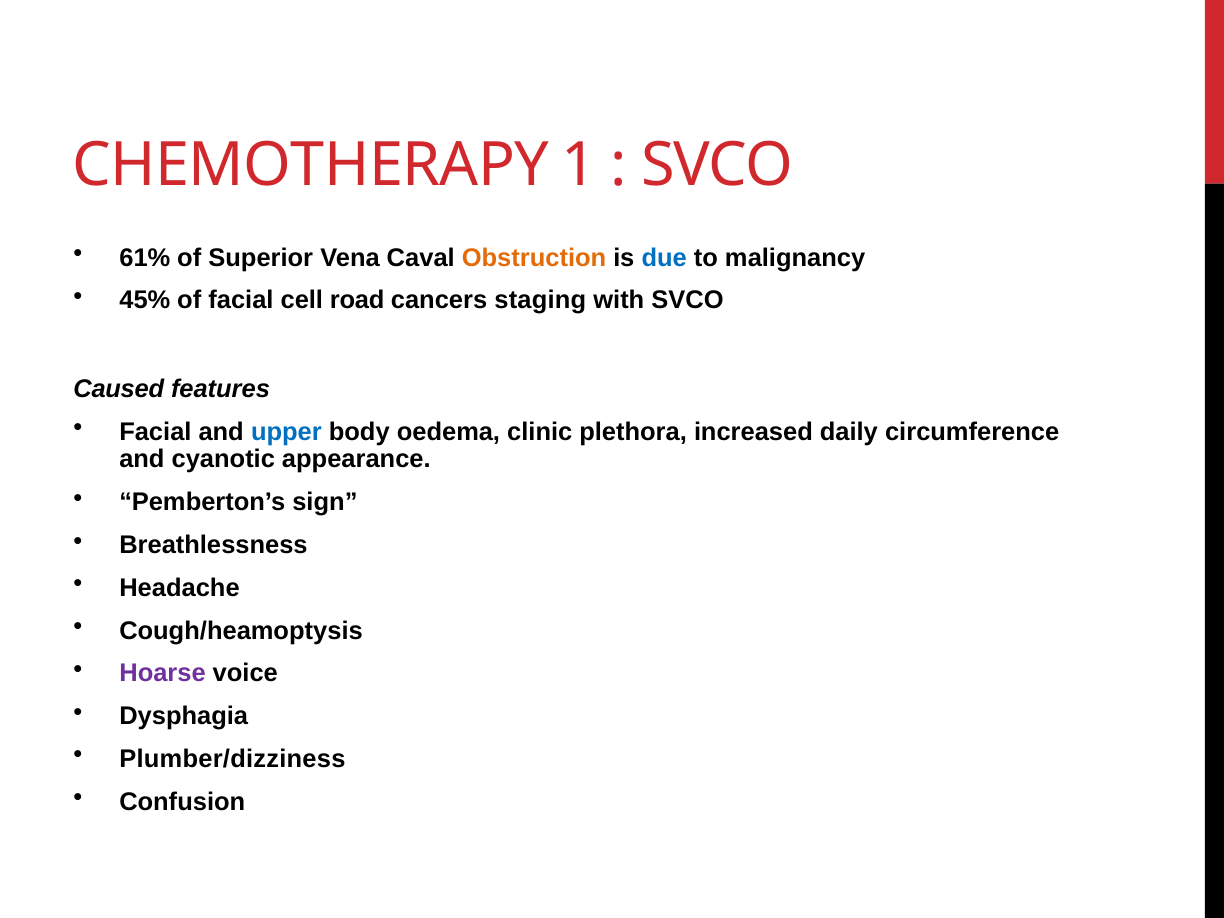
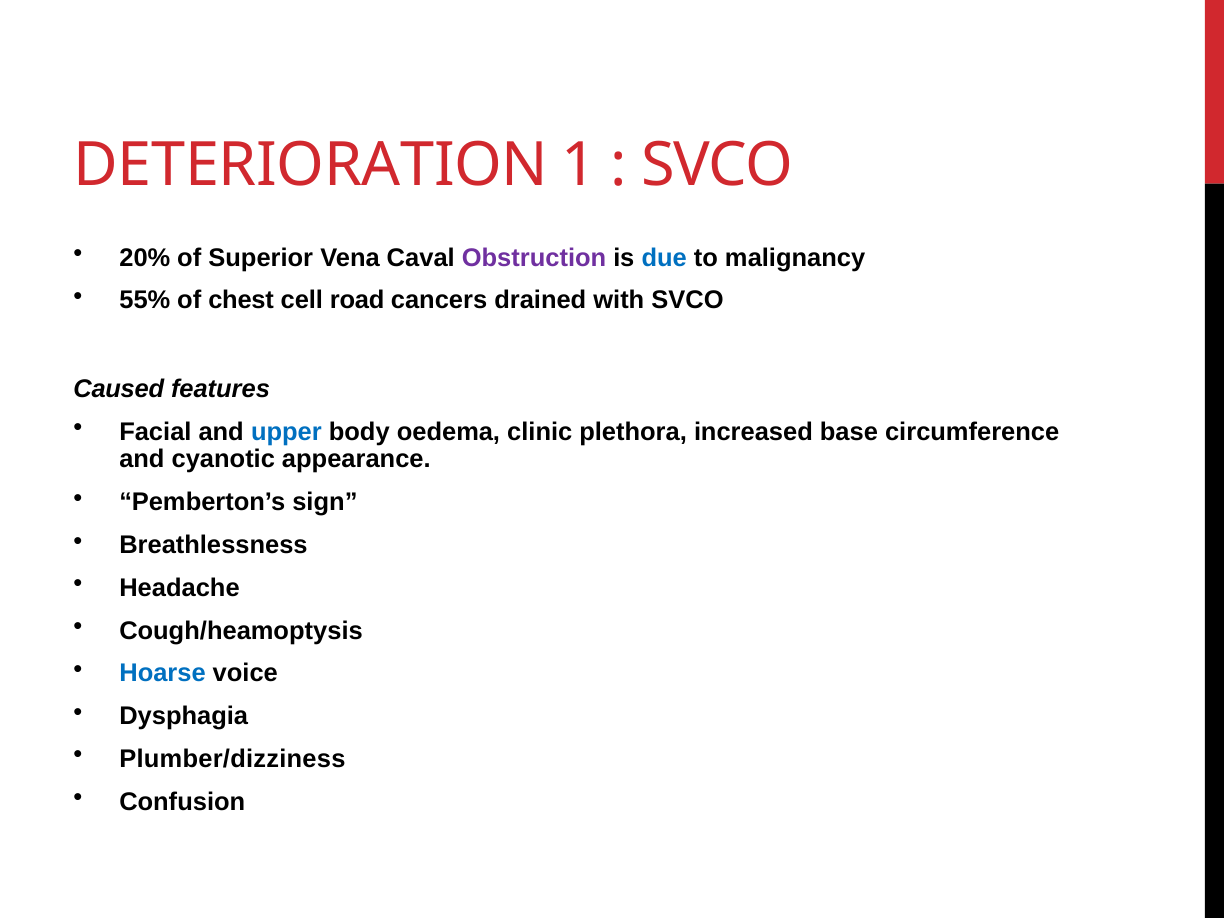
CHEMOTHERAPY: CHEMOTHERAPY -> DETERIORATION (311, 165)
61%: 61% -> 20% (145, 258)
Obstruction colour: orange -> purple (534, 258)
45%: 45% -> 55% (145, 301)
of facial: facial -> chest (241, 301)
staging: staging -> drained (540, 301)
daily: daily -> base (849, 432)
Hoarse colour: purple -> blue (163, 674)
